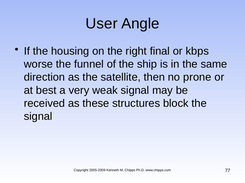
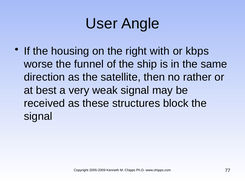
final: final -> with (160, 51)
prone: prone -> rather (197, 78)
